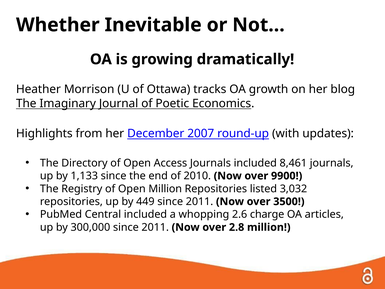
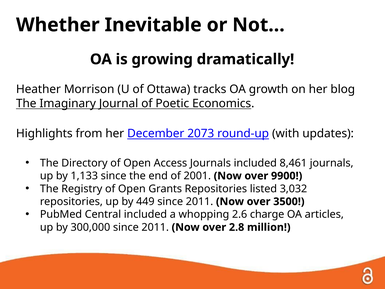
2007: 2007 -> 2073 (201, 133)
2010: 2010 -> 2001 (197, 176)
Open Million: Million -> Grants (165, 189)
